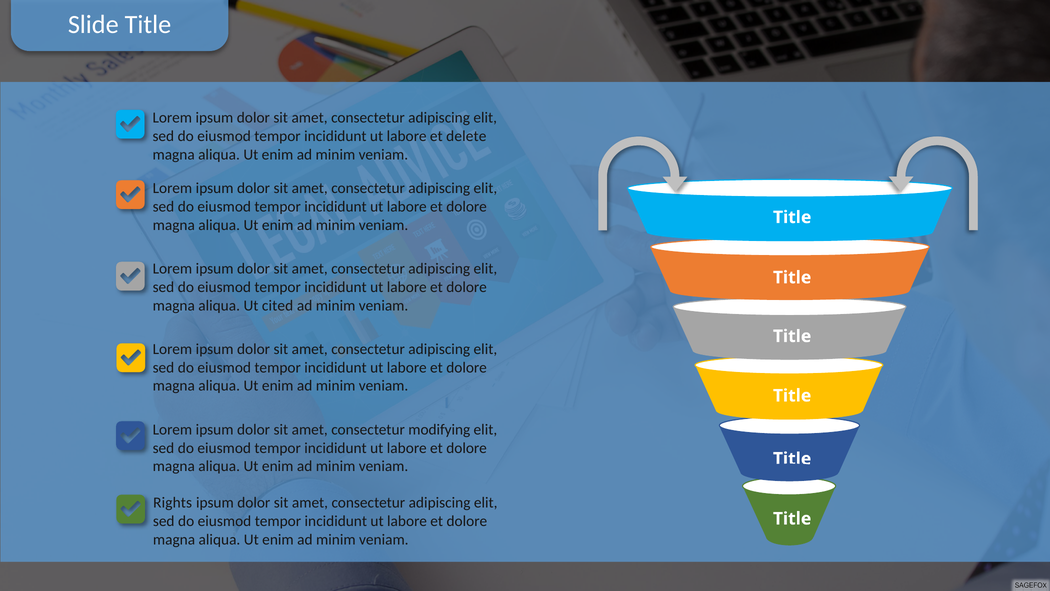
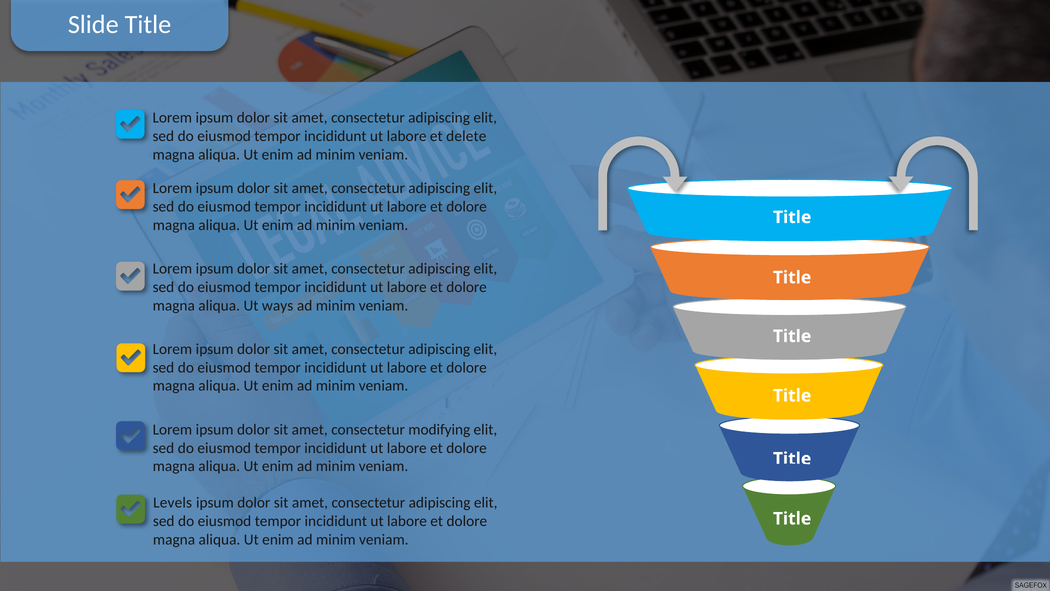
cited: cited -> ways (278, 305)
Rights: Rights -> Levels (173, 502)
